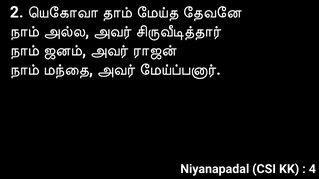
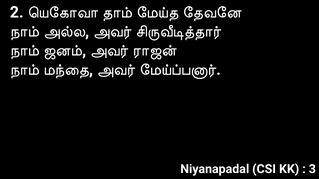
4: 4 -> 3 (312, 169)
